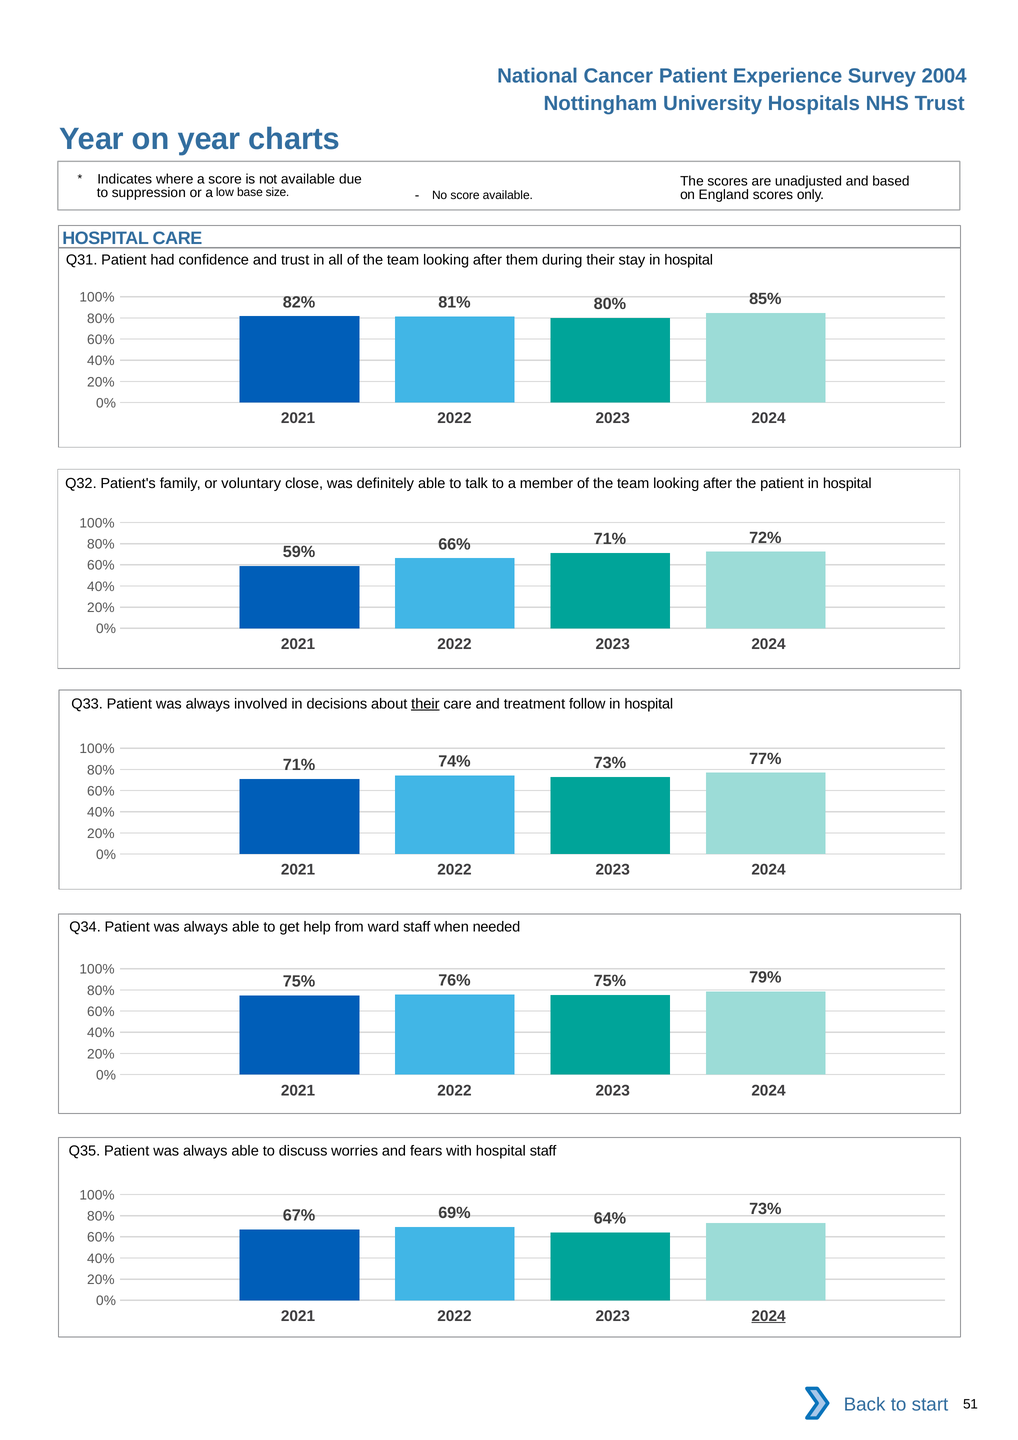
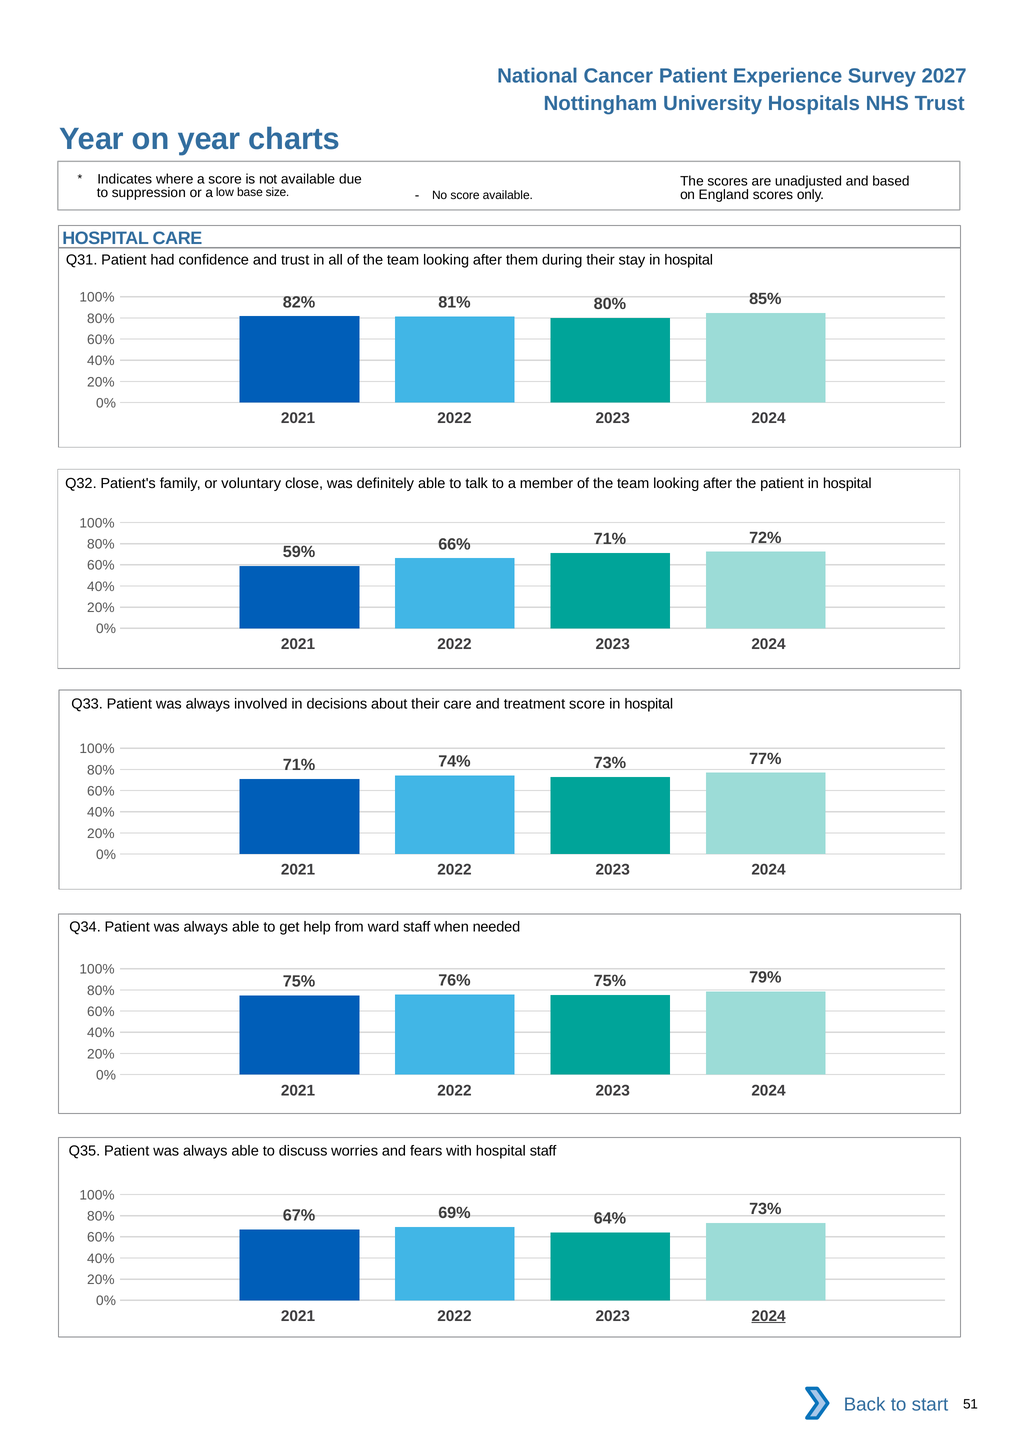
2004: 2004 -> 2027 (944, 76)
their underline: present -> none (425, 704)
treatment follow: follow -> score (587, 704)
